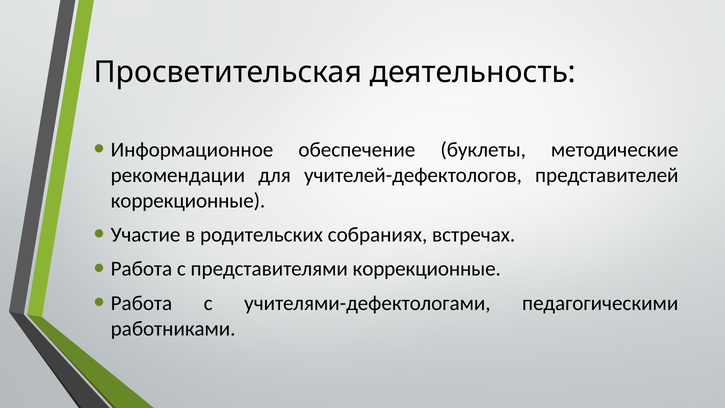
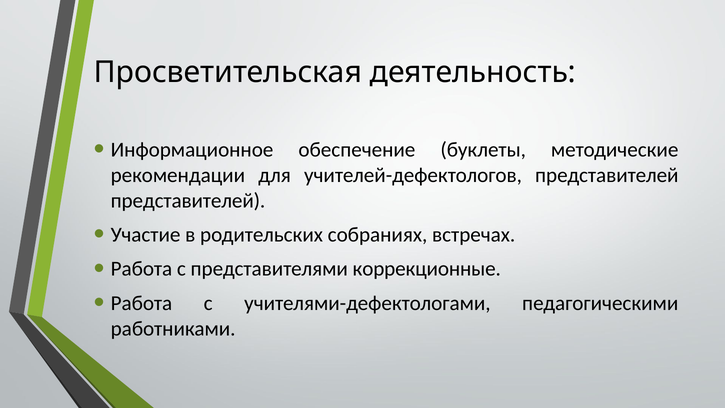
коррекционные: коррекционные -> представителей (188, 200)
